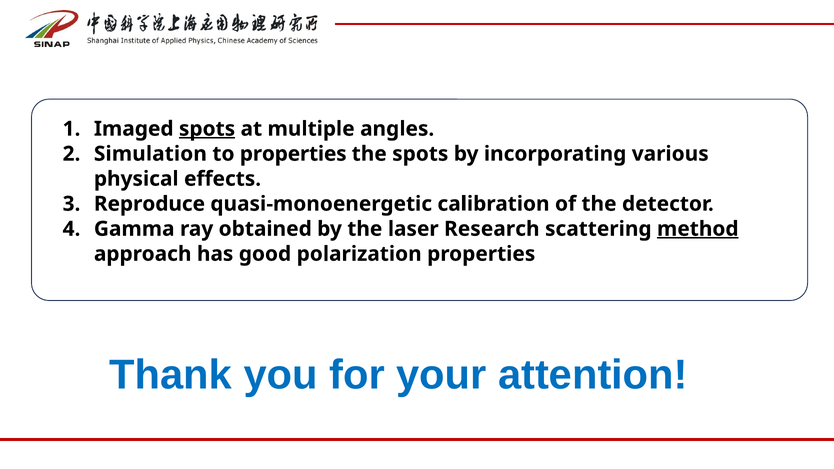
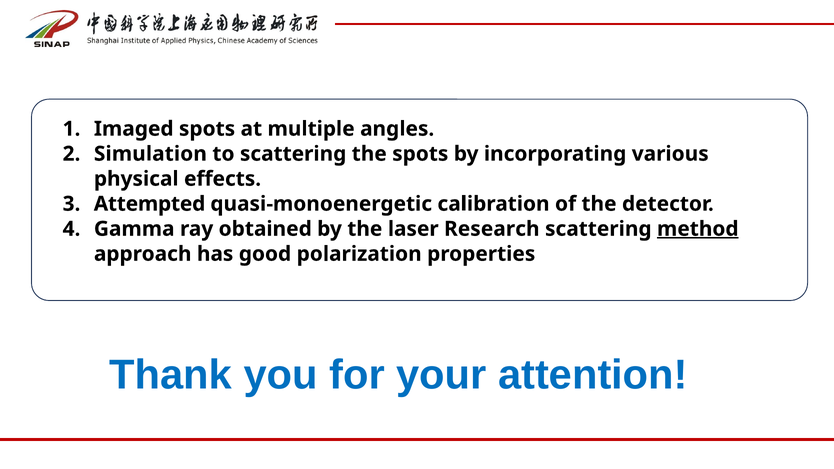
spots underline: present -> none (207, 129)
to properties: properties -> scattering (293, 154)
Reproduce: Reproduce -> Attempted (150, 204)
